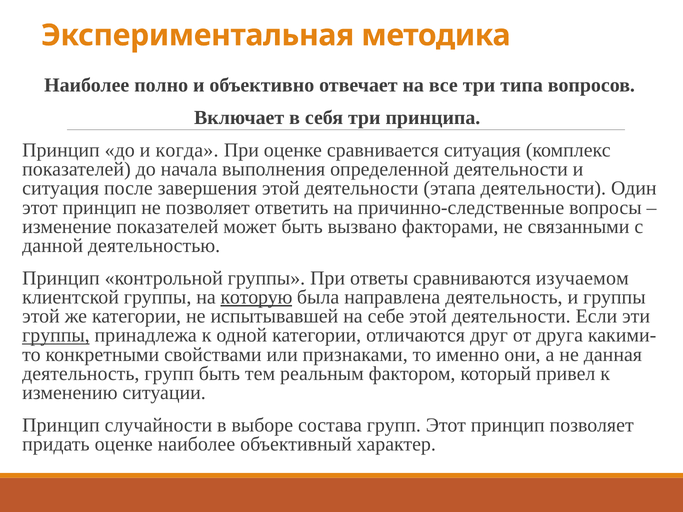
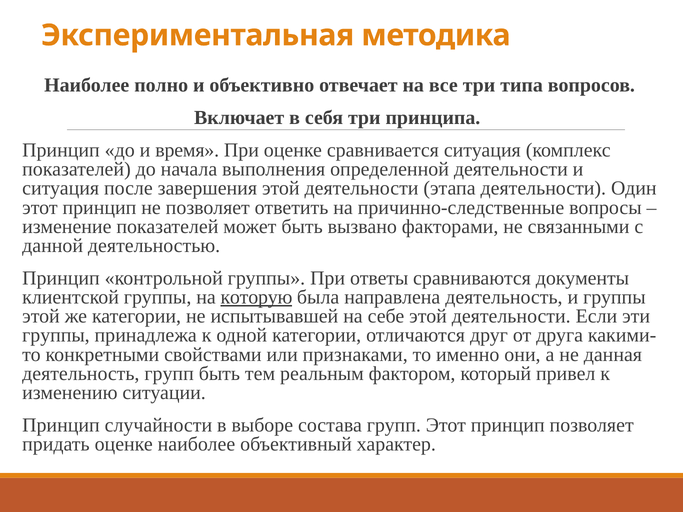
когда: когда -> время (187, 150)
изучаемом: изучаемом -> документы (582, 278)
группы underline: present -> none (56, 336)
